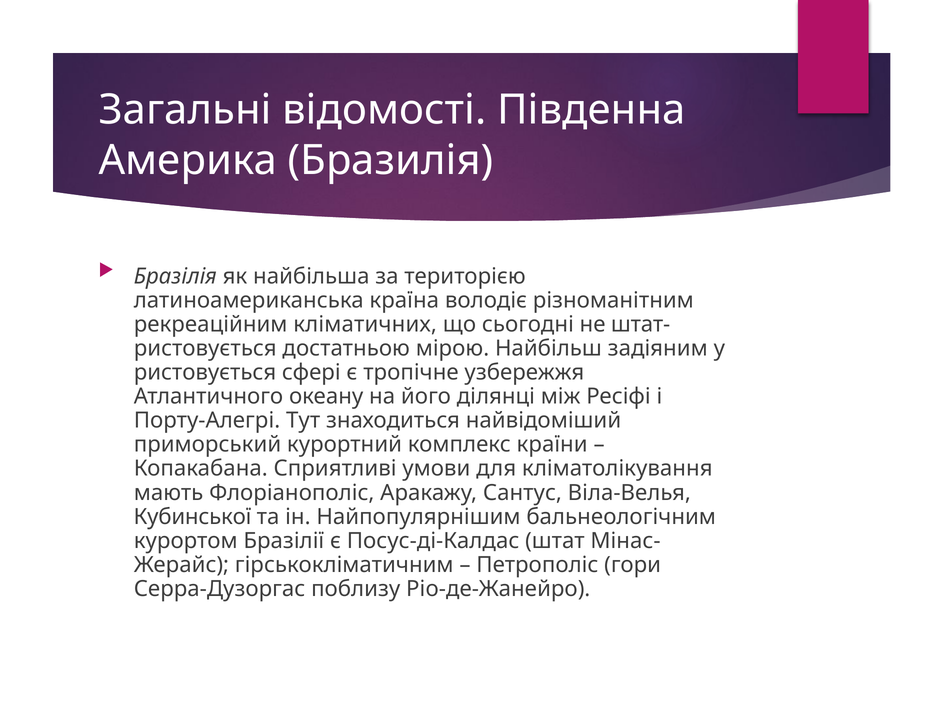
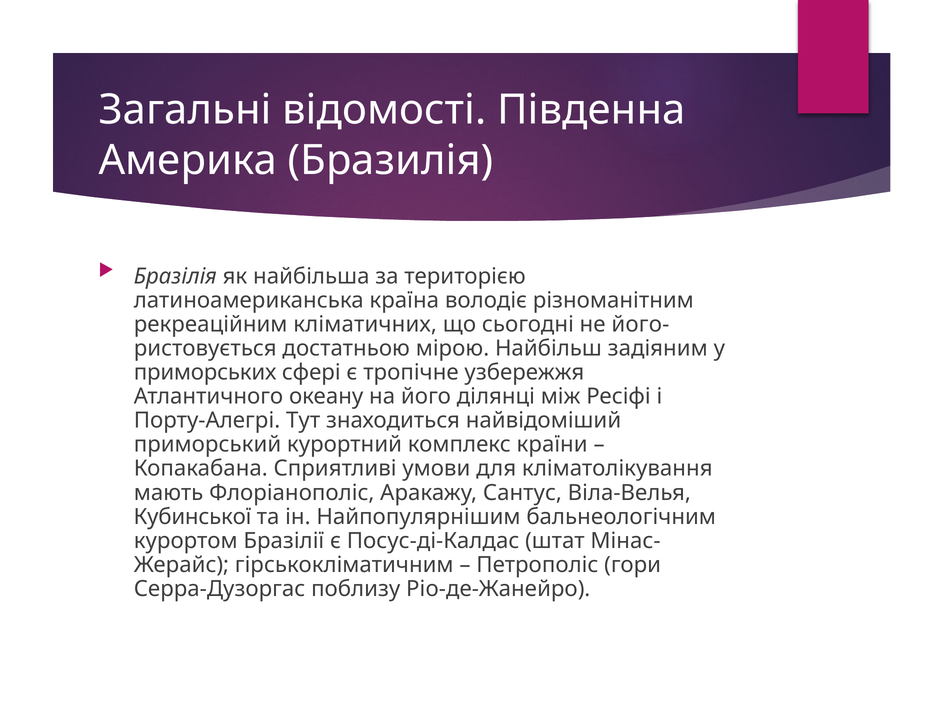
штат-: штат- -> його- (640, 324)
ристовyється: ристовyється -> приморських (205, 372)
